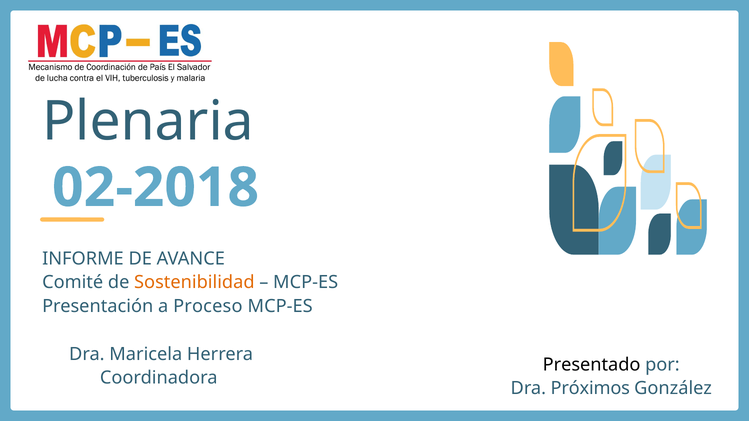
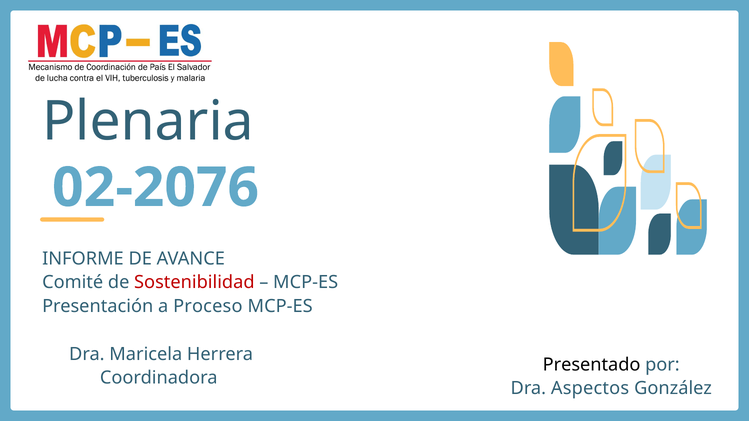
02-2018: 02-2018 -> 02-2076 (156, 188)
Sostenibilidad colour: orange -> red (194, 283)
Próximos: Próximos -> Aspectos (590, 389)
